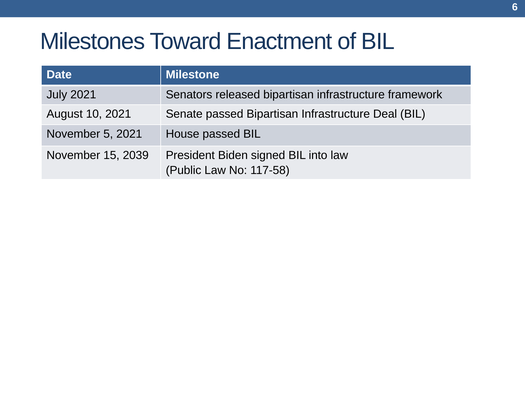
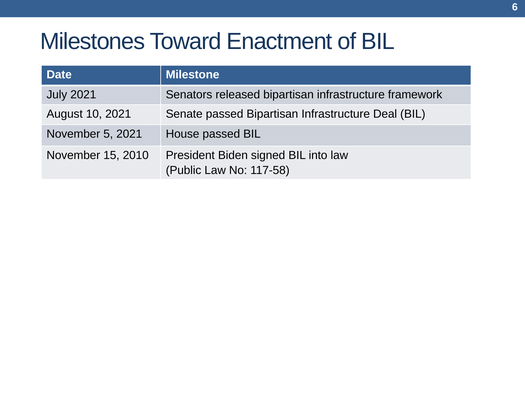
2039: 2039 -> 2010 (136, 155)
